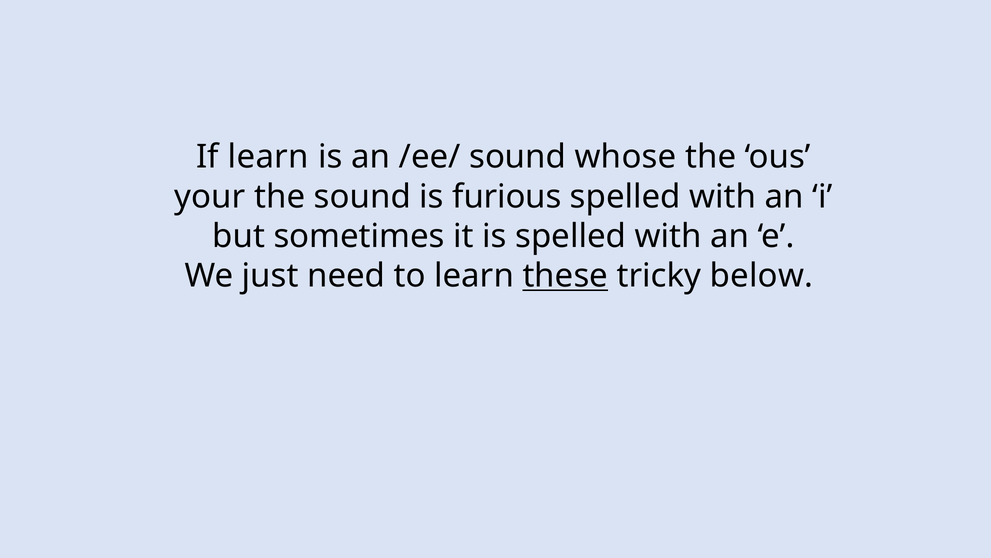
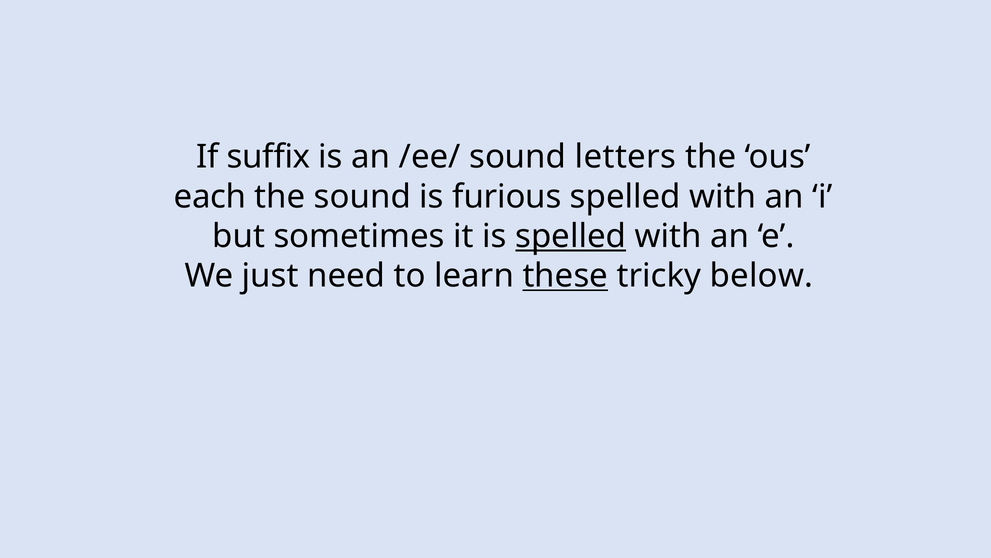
If learn: learn -> suffix (269, 157)
whose: whose -> letters (626, 157)
your: your -> each (210, 196)
spelled underline: none -> present (571, 236)
